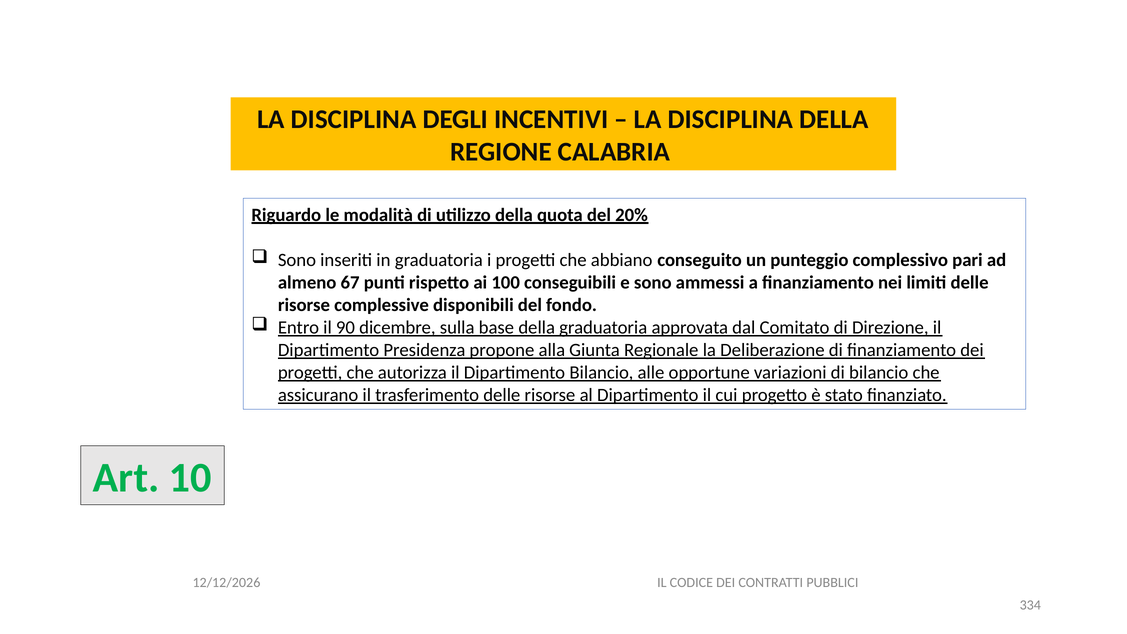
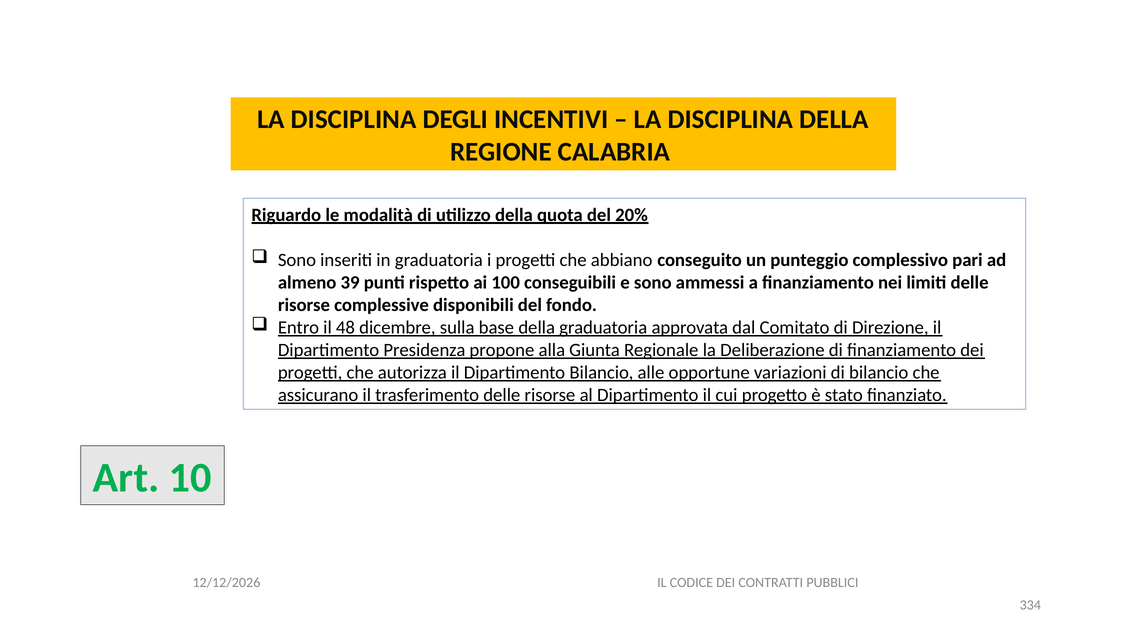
67: 67 -> 39 (350, 282)
90: 90 -> 48 (345, 327)
